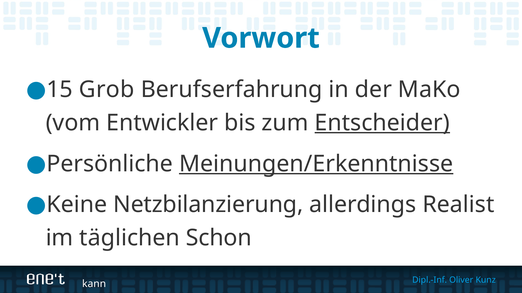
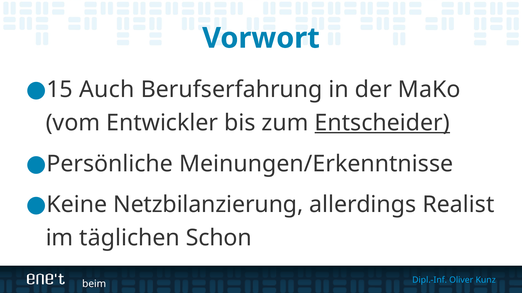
Grob: Grob -> Auch (107, 90)
Meinungen/Erkenntnisse underline: present -> none (316, 164)
kann: kann -> beim (94, 284)
